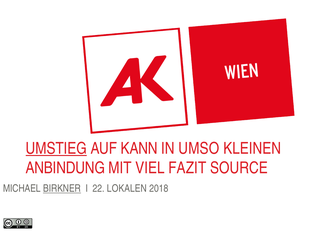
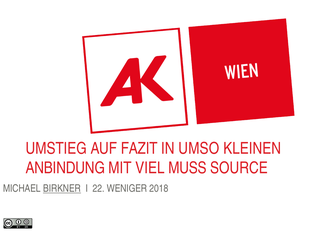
UMSTIEG underline: present -> none (56, 149)
KANN: KANN -> FAZIT (139, 149)
FAZIT: FAZIT -> MUSS (187, 168)
LOKALEN: LOKALEN -> WENIGER (127, 189)
